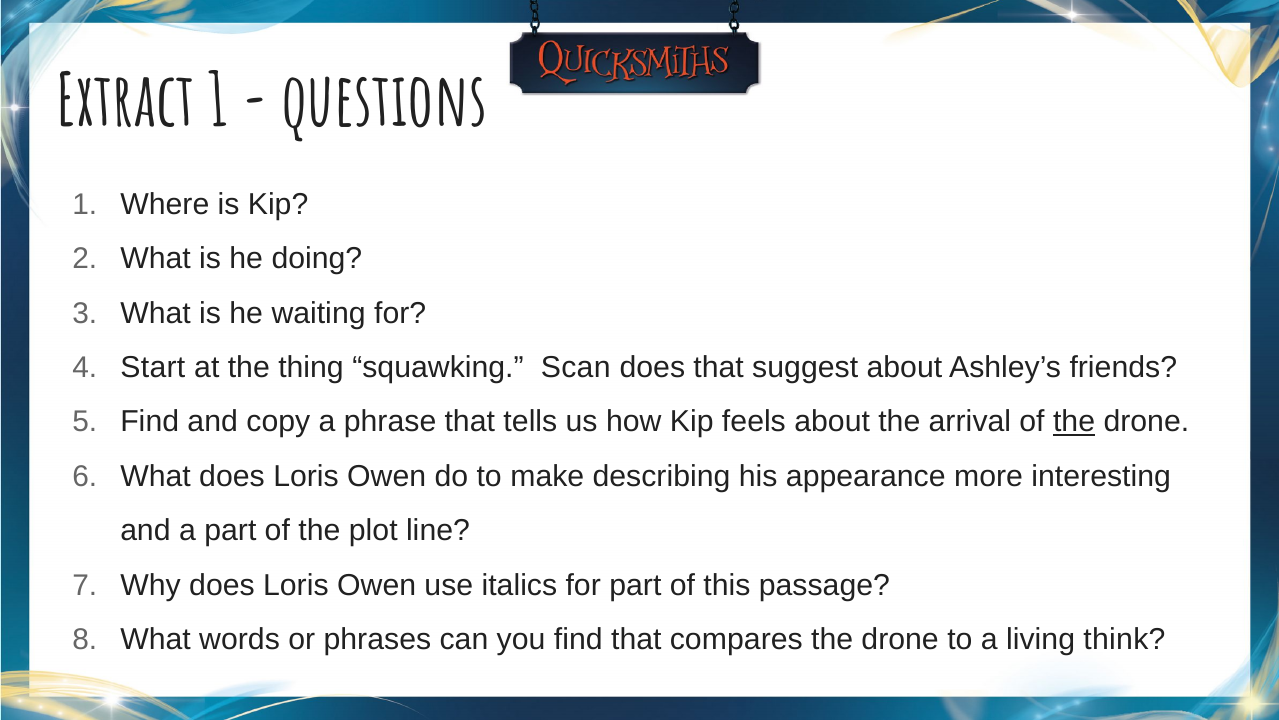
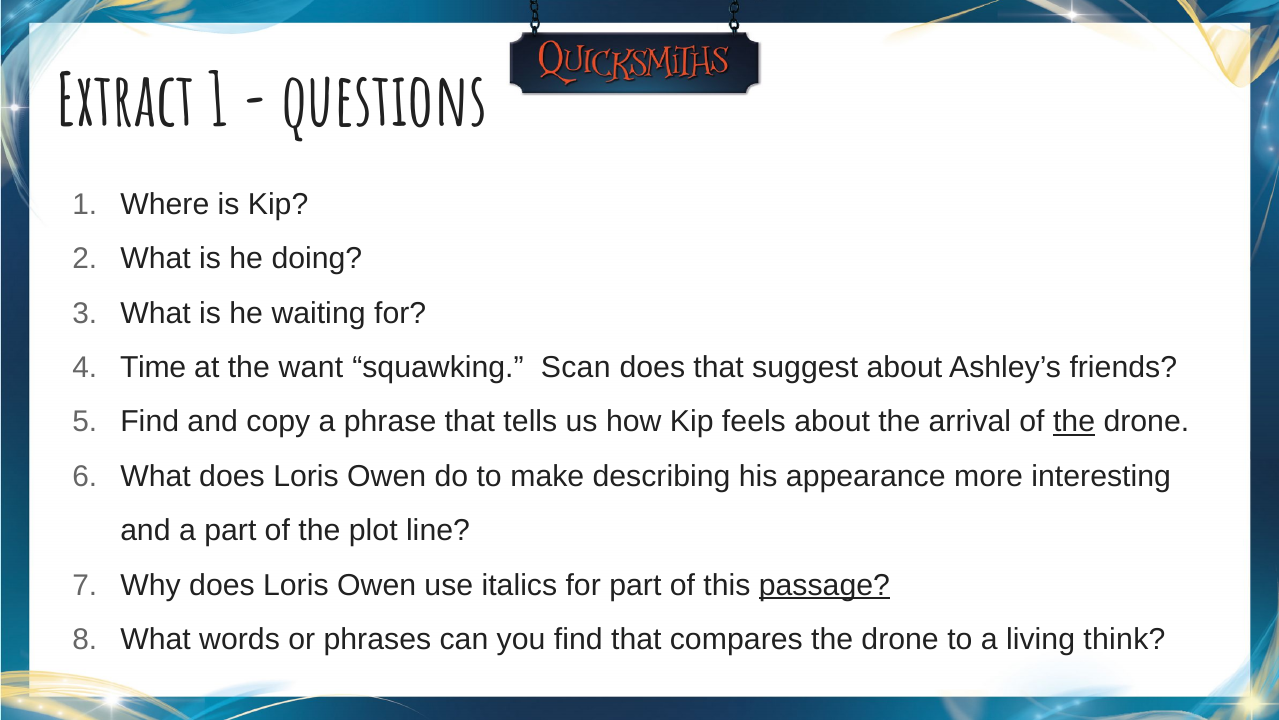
Start: Start -> Time (153, 367)
thing: thing -> want (311, 367)
passage underline: none -> present (824, 585)
